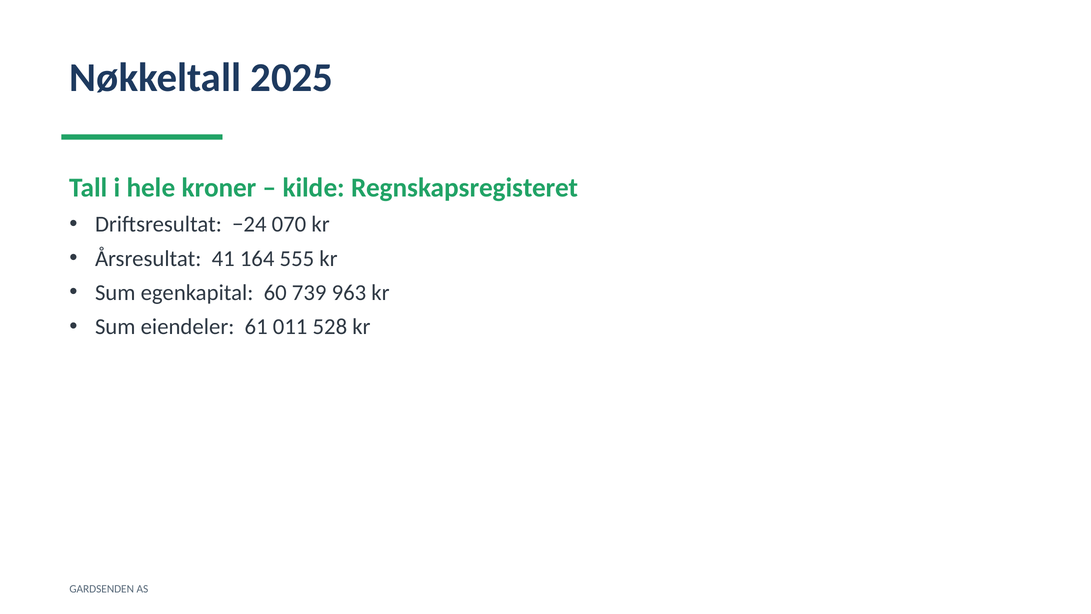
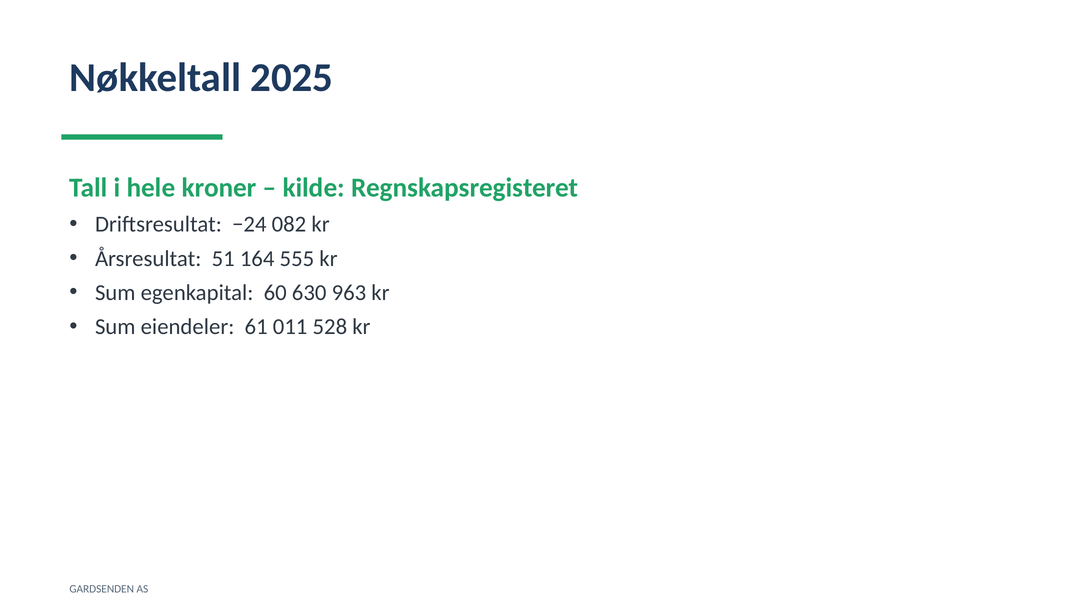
070: 070 -> 082 (289, 224)
41: 41 -> 51 (223, 258)
739: 739 -> 630 (309, 293)
